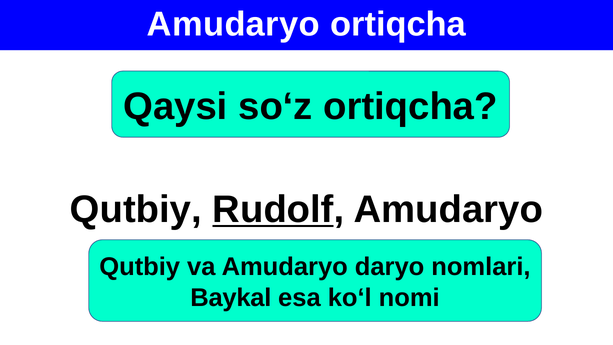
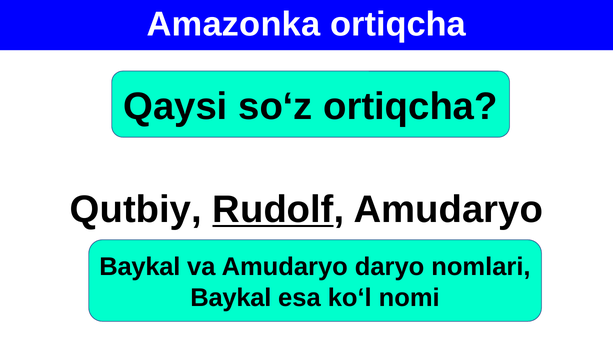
Amudaryo: Amudaryo -> Amazonka (233, 24)
Qutbiy: Qutbiy -> Baykal (140, 267)
